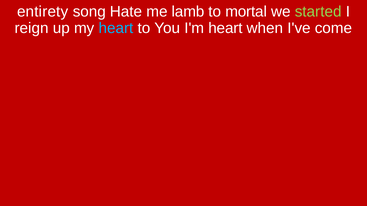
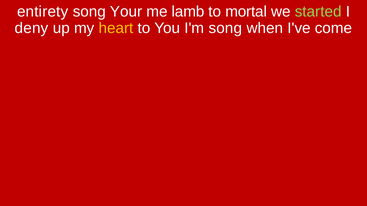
Hate: Hate -> Your (126, 12)
reign: reign -> deny (31, 28)
heart colour: light blue -> yellow (116, 28)
I'm heart: heart -> song (225, 28)
